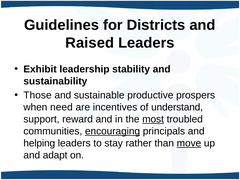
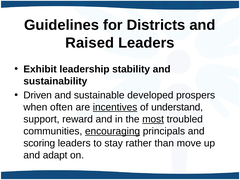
Those: Those -> Driven (38, 95)
productive: productive -> developed (150, 95)
need: need -> often (61, 107)
incentives underline: none -> present (115, 107)
helping: helping -> scoring (39, 143)
move underline: present -> none (189, 143)
